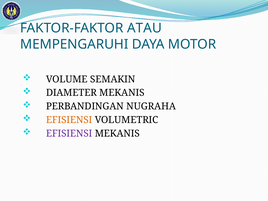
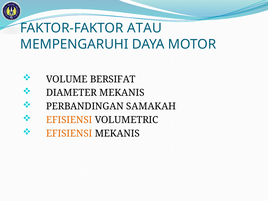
SEMAKIN: SEMAKIN -> BERSIFAT (113, 79)
NUGRAHA: NUGRAHA -> SAMAKAH (151, 106)
EFISIENSI colour: purple -> orange (69, 133)
